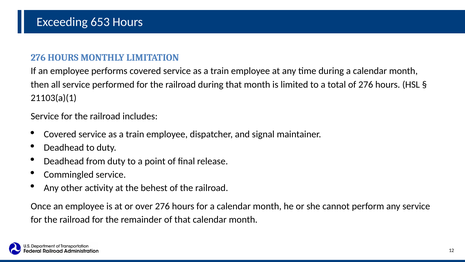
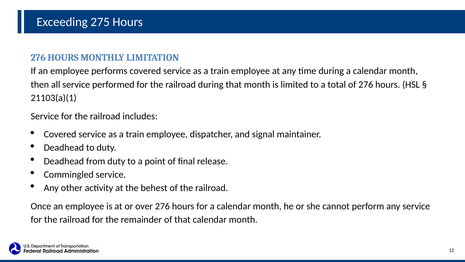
653: 653 -> 275 (100, 22)
